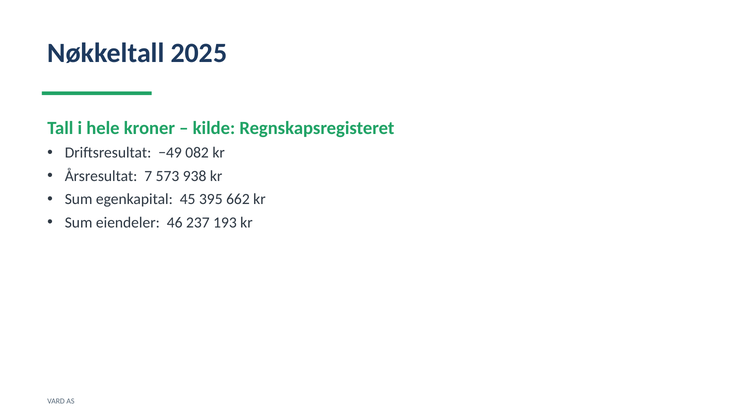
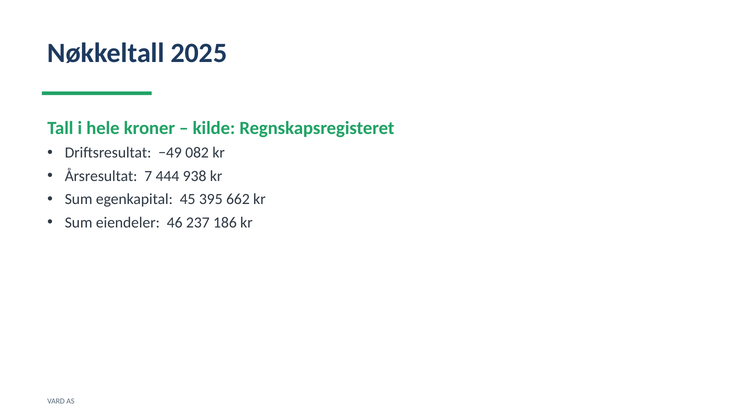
573: 573 -> 444 (167, 176)
193: 193 -> 186 (225, 223)
